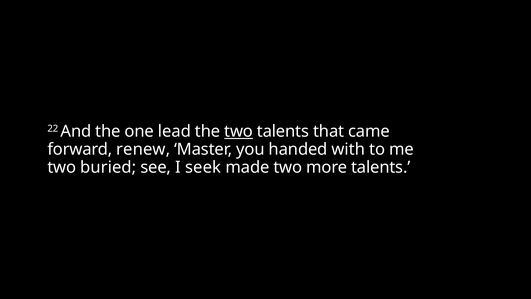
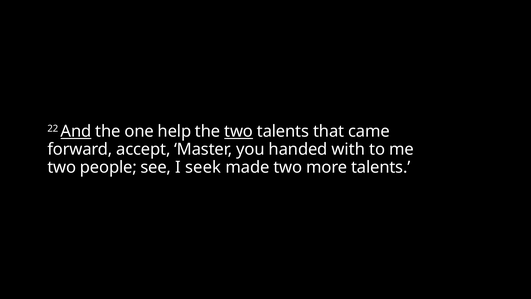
And underline: none -> present (76, 131)
lead: lead -> help (174, 131)
renew: renew -> accept (143, 149)
buried: buried -> people (108, 167)
